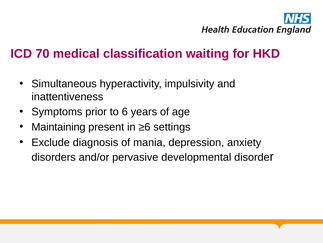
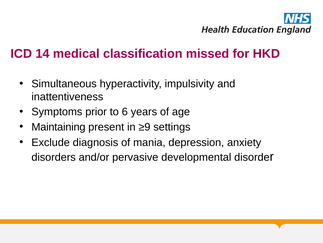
70: 70 -> 14 (43, 53)
waiting: waiting -> missed (208, 53)
≥6: ≥6 -> ≥9 (144, 127)
